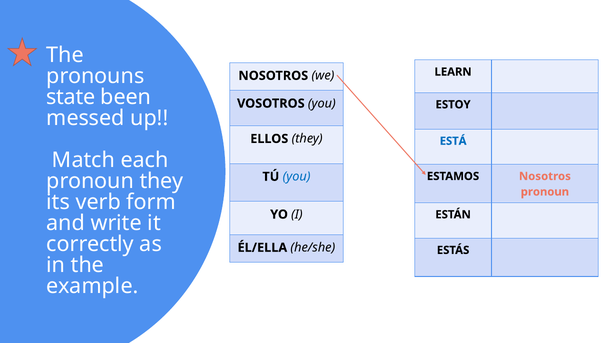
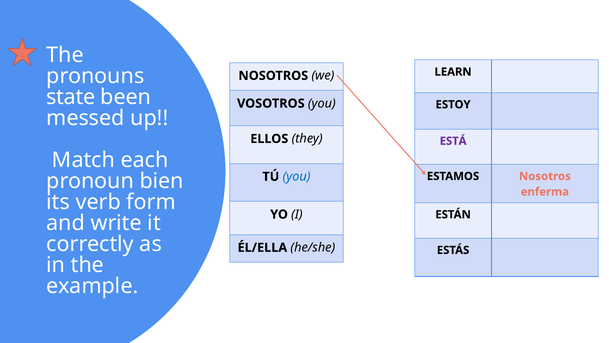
ESTÁ colour: blue -> purple (453, 141)
pronoun they: they -> bien (162, 181)
pronoun: pronoun -> enferma (545, 192)
